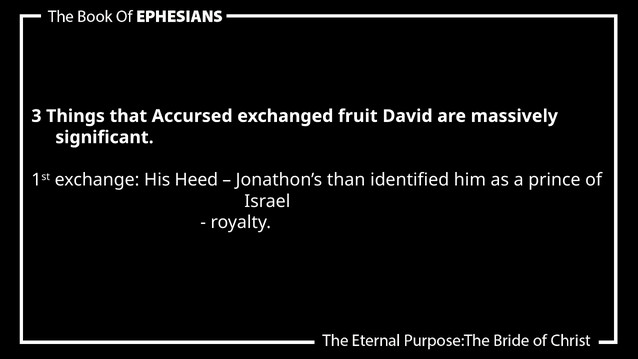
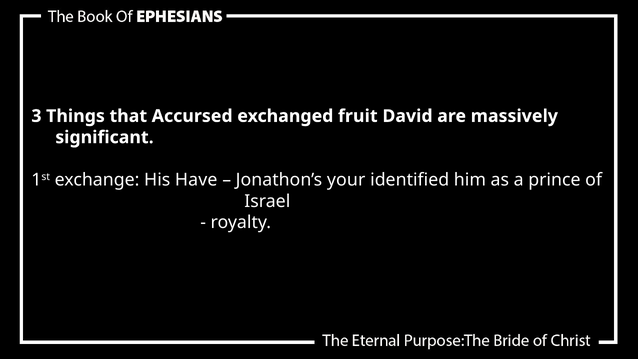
Heed: Heed -> Have (196, 180)
than: than -> your (346, 180)
